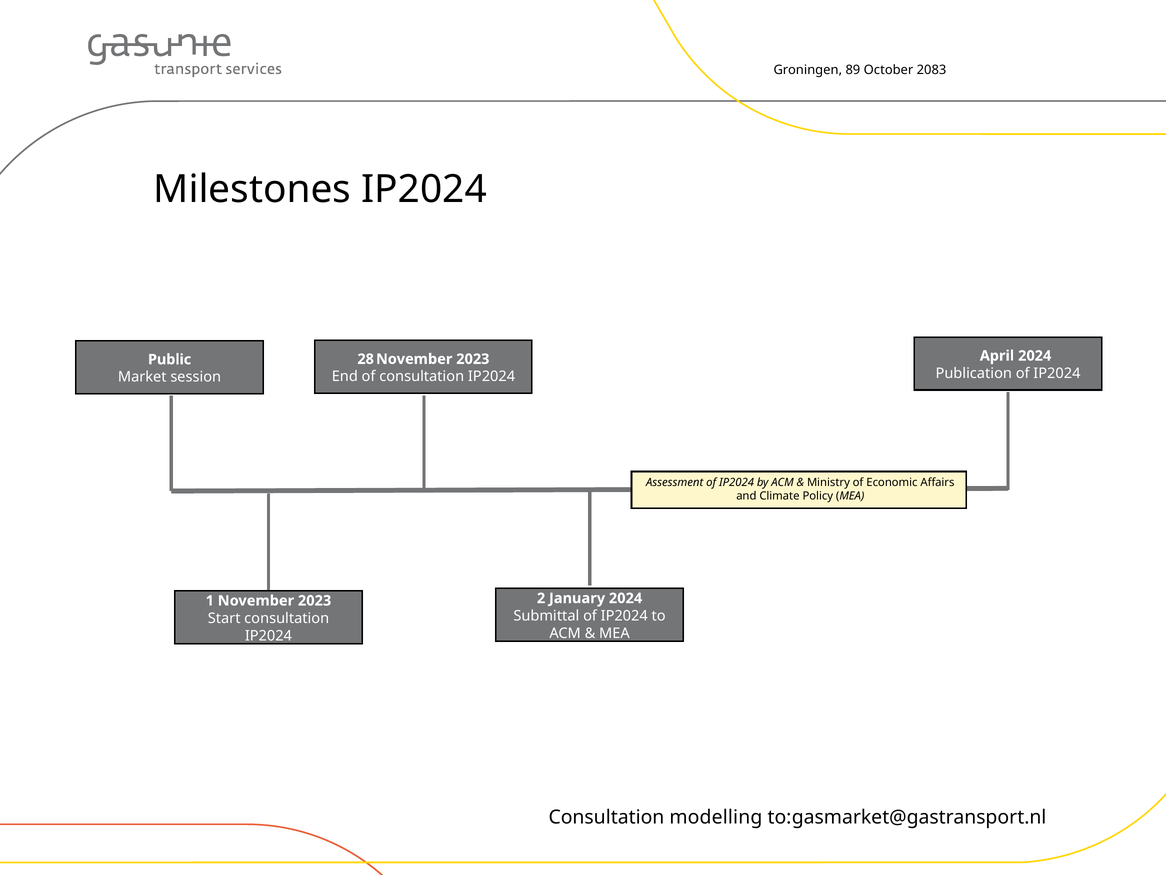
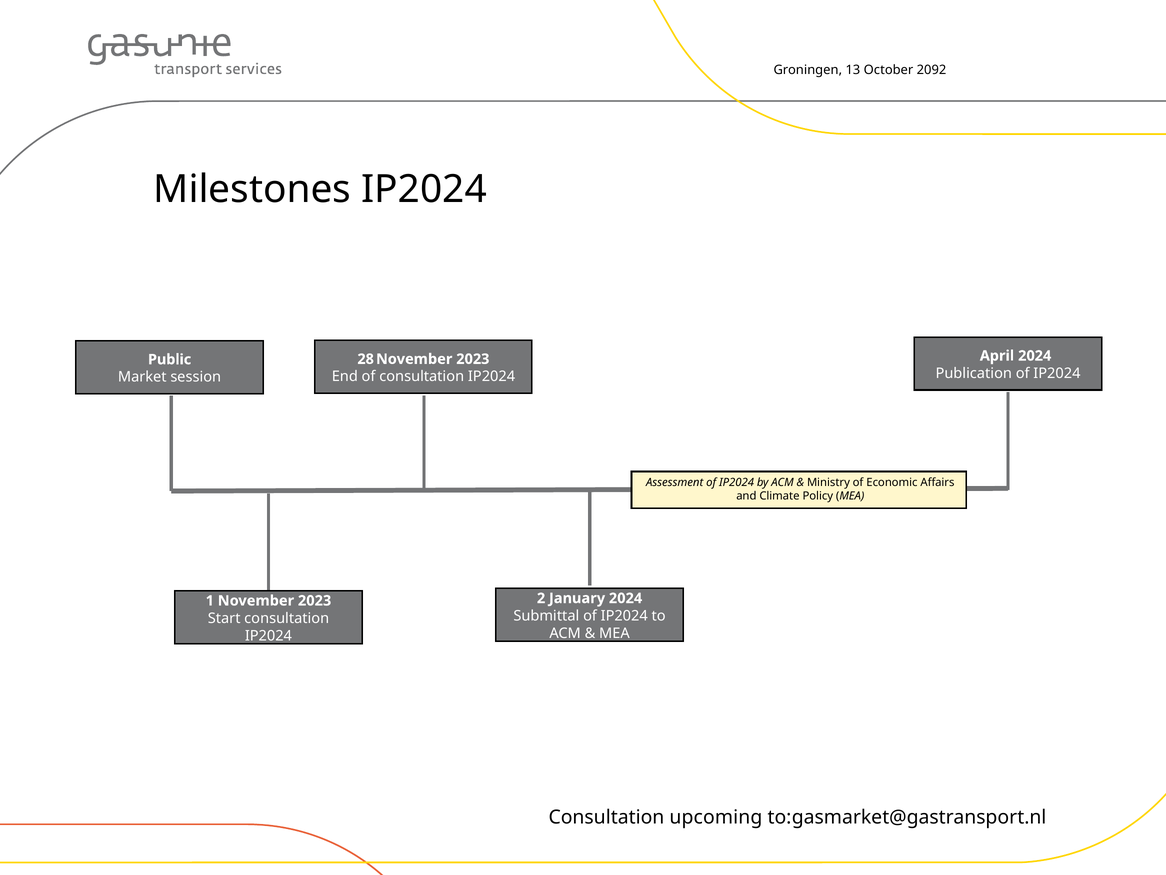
89: 89 -> 13 (853, 70)
2083: 2083 -> 2092 (932, 70)
modelling: modelling -> upcoming (716, 817)
